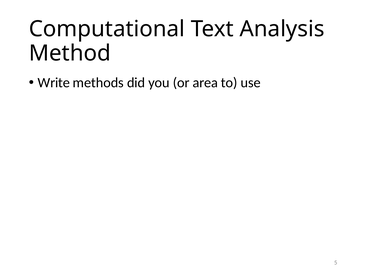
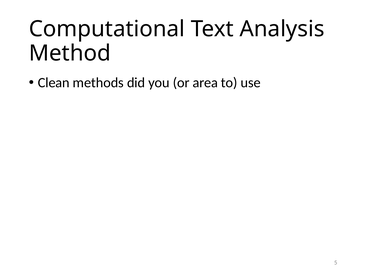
Write: Write -> Clean (54, 83)
